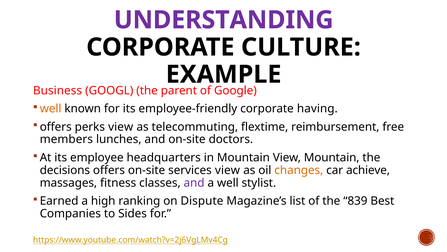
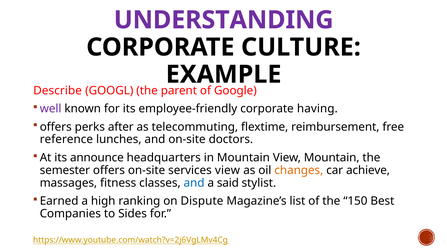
Business: Business -> Describe (58, 90)
well colour: orange -> purple (51, 108)
perks view: view -> after (121, 127)
members: members -> reference (66, 139)
employee: employee -> announce (97, 157)
decisions: decisions -> semester (65, 170)
and colour: purple -> blue (194, 182)
a well: well -> said (228, 182)
839: 839 -> 150 (355, 201)
